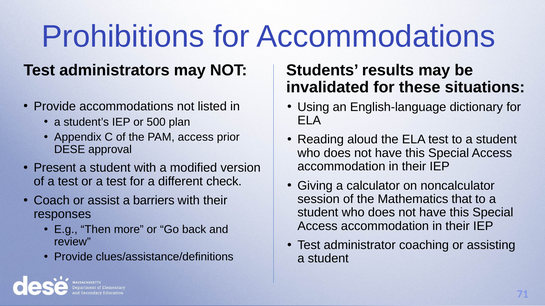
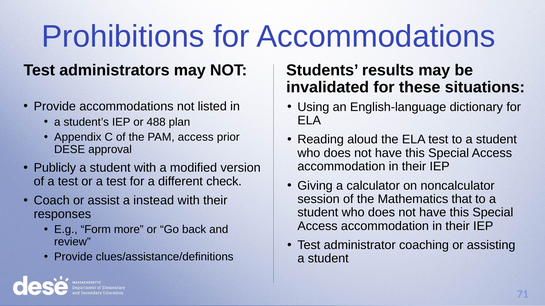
500: 500 -> 488 (156, 122)
Present: Present -> Publicly (55, 168)
barriers: barriers -> instead (154, 201)
Then: Then -> Form (96, 230)
